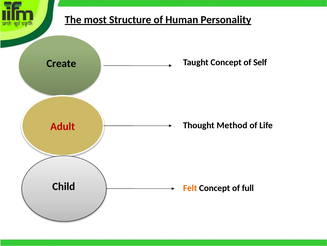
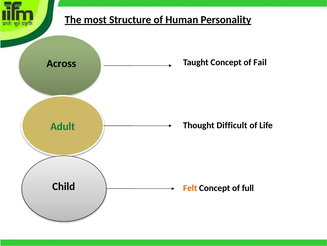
Self: Self -> Fail (260, 62)
Create: Create -> Across (61, 63)
Method: Method -> Difficult (232, 125)
Adult colour: red -> green (63, 126)
